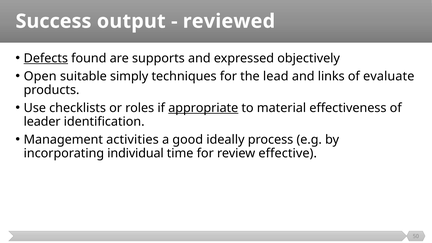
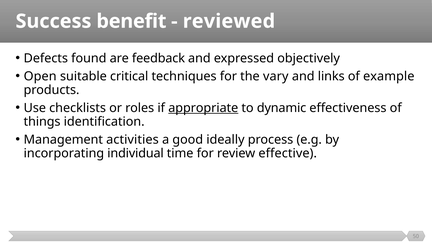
output: output -> benefit (131, 21)
Defects underline: present -> none (46, 58)
supports: supports -> feedback (158, 58)
simply: simply -> critical (129, 76)
lead: lead -> vary (276, 76)
evaluate: evaluate -> example (389, 76)
material: material -> dynamic (282, 108)
leader: leader -> things (42, 122)
